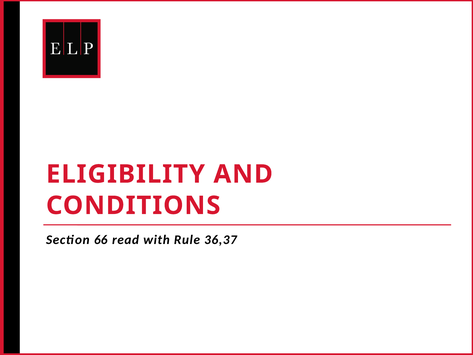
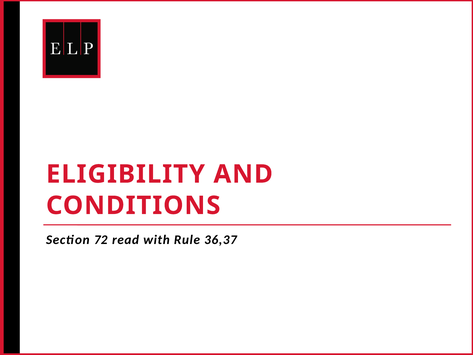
66: 66 -> 72 (101, 240)
